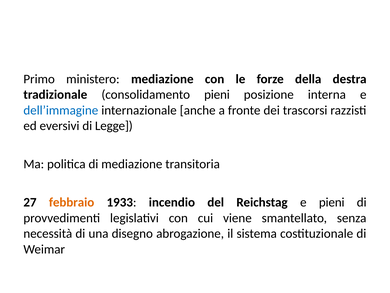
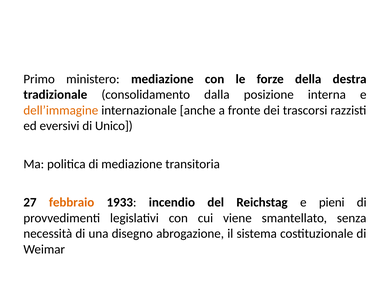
consolidamento pieni: pieni -> dalla (217, 95)
dell’immagine colour: blue -> orange (61, 110)
Legge: Legge -> Unico (114, 126)
